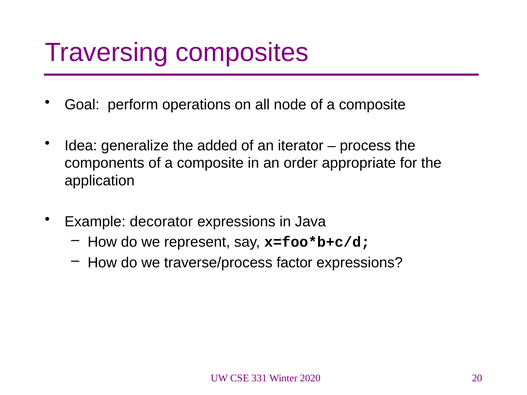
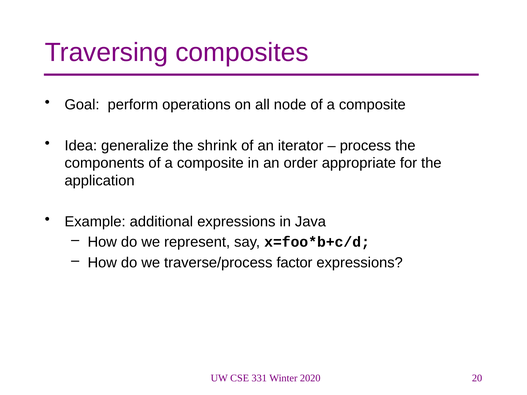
added: added -> shrink (217, 146)
decorator: decorator -> additional (161, 222)
